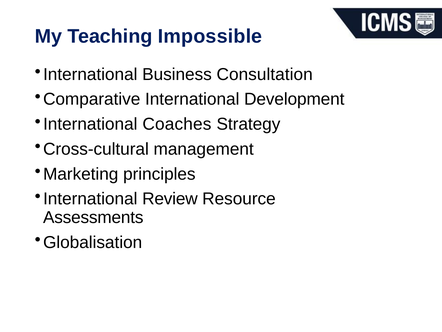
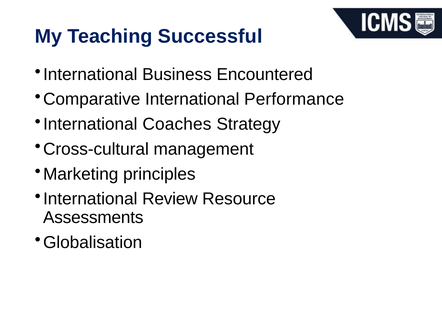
Impossible: Impossible -> Successful (210, 36)
Consultation: Consultation -> Encountered (265, 74)
Development: Development -> Performance (294, 99)
